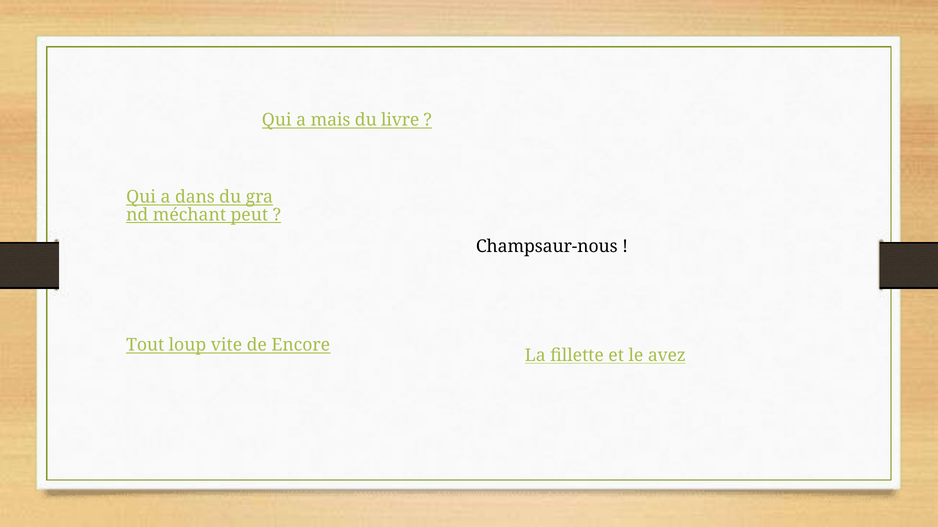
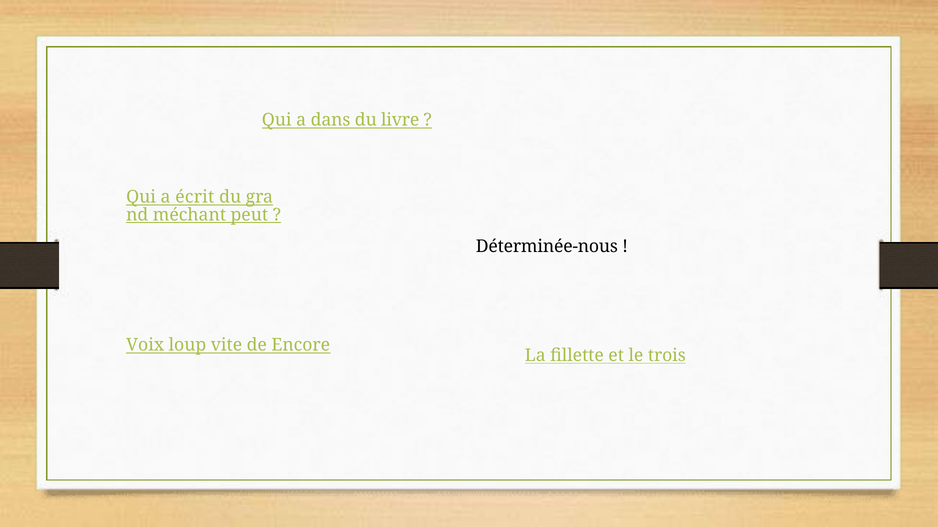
mais: mais -> dans (331, 120)
dans: dans -> écrit (195, 197)
Champsaur-nous: Champsaur-nous -> Déterminée-nous (547, 247)
Tout: Tout -> Voix (145, 346)
avez: avez -> trois (667, 356)
